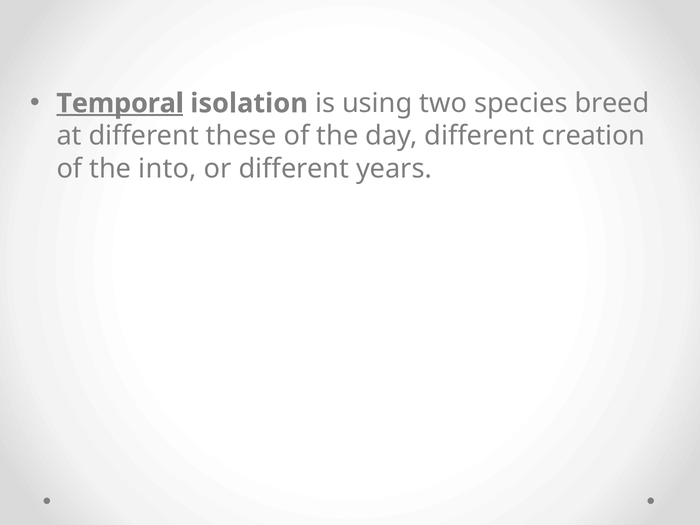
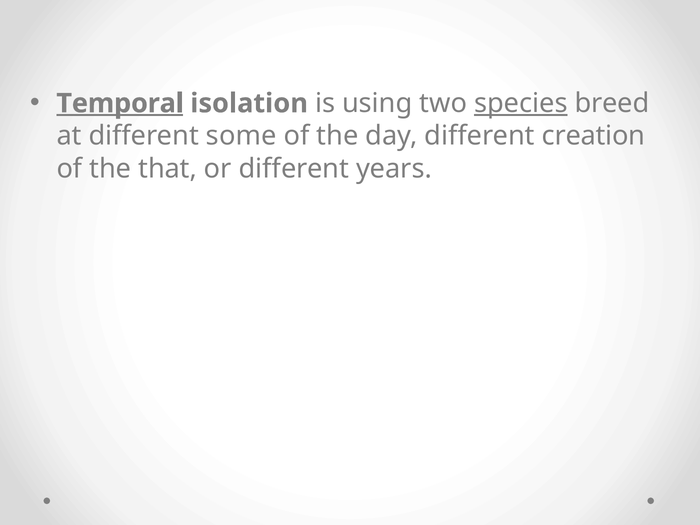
species underline: none -> present (521, 103)
these: these -> some (241, 136)
into: into -> that (168, 169)
